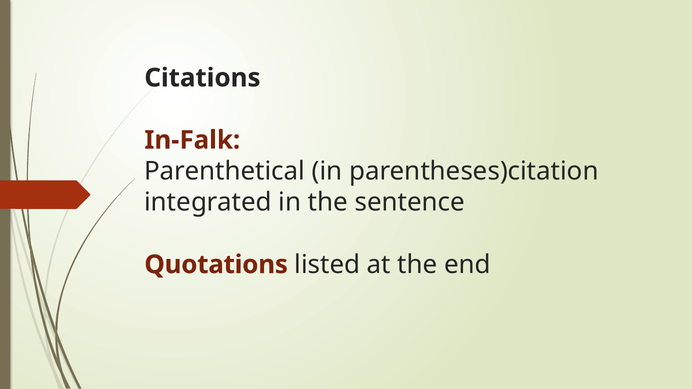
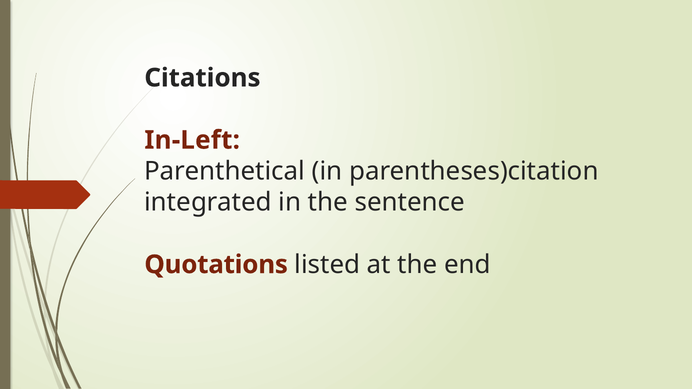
In-Falk: In-Falk -> In-Left (192, 140)
